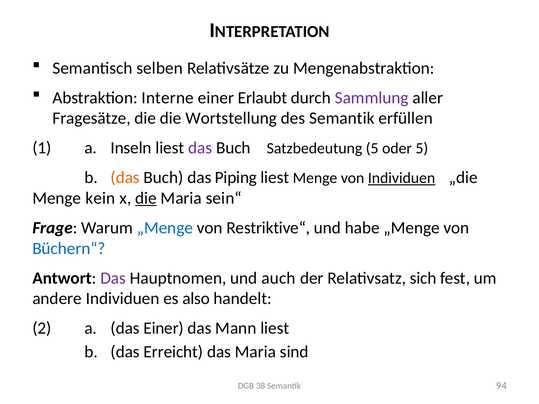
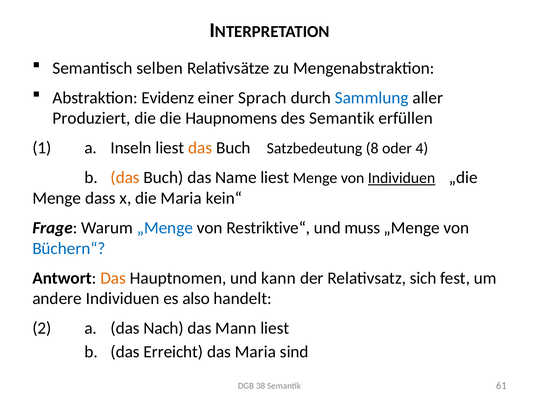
Interne: Interne -> Evidenz (168, 98)
Erlaubt: Erlaubt -> Sprach (262, 98)
Sammlung colour: purple -> blue (372, 98)
Fragesätze: Fragesätze -> Produziert (92, 118)
Wortstellung: Wortstellung -> Haupnomens (231, 118)
das colour: purple -> orange (200, 148)
Satzbedeutung 5: 5 -> 8 (372, 149)
oder 5: 5 -> 4 (422, 149)
Piping: Piping -> Name (236, 178)
kein: kein -> dass (100, 198)
die underline: present -> none (146, 198)
sein“: sein“ -> kein“ (224, 198)
habe: habe -> muss (362, 228)
Das colour: purple -> orange (113, 278)
auch: auch -> kann (279, 278)
das Einer: Einer -> Nach (164, 328)
94: 94 -> 61 (501, 386)
